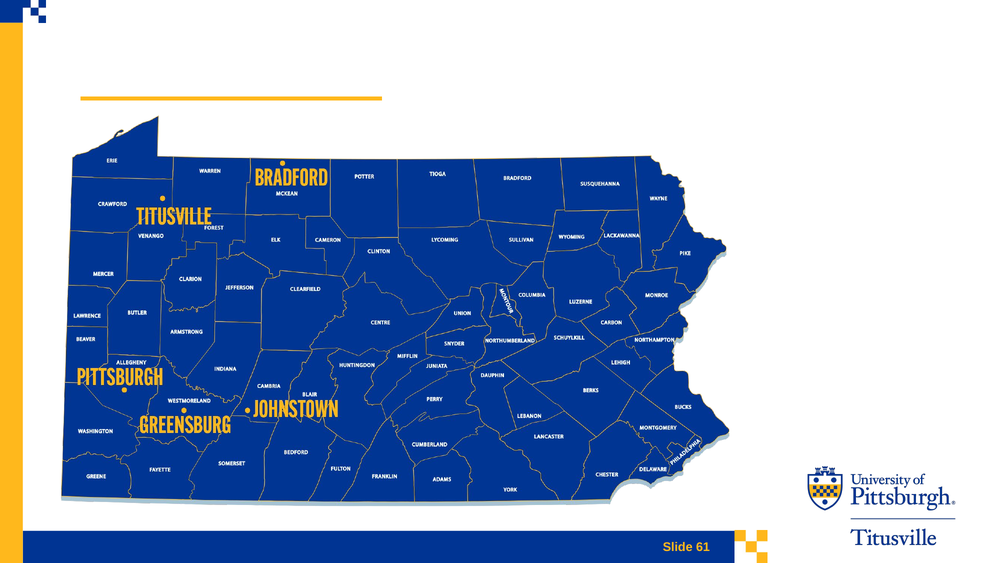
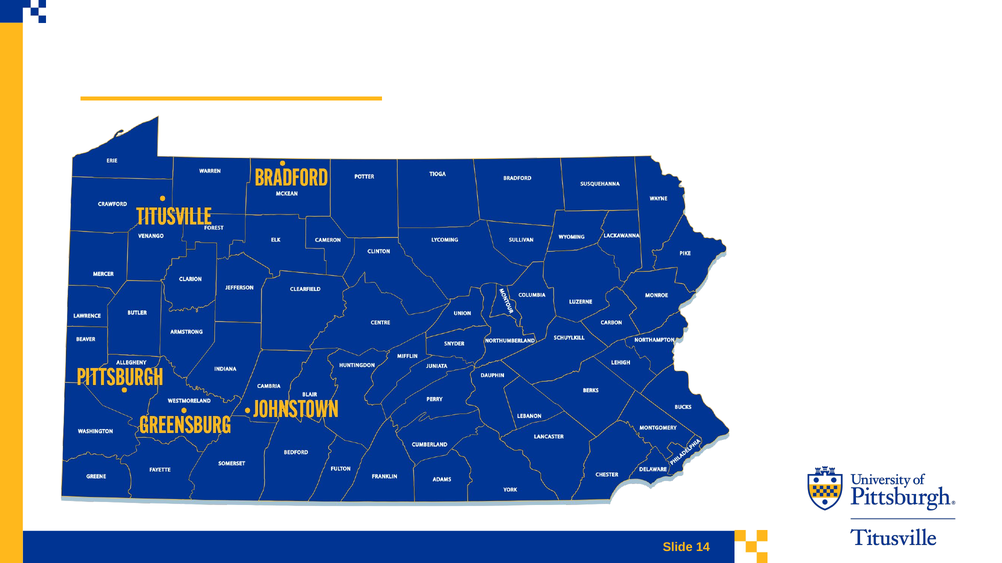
61: 61 -> 14 (703, 548)
